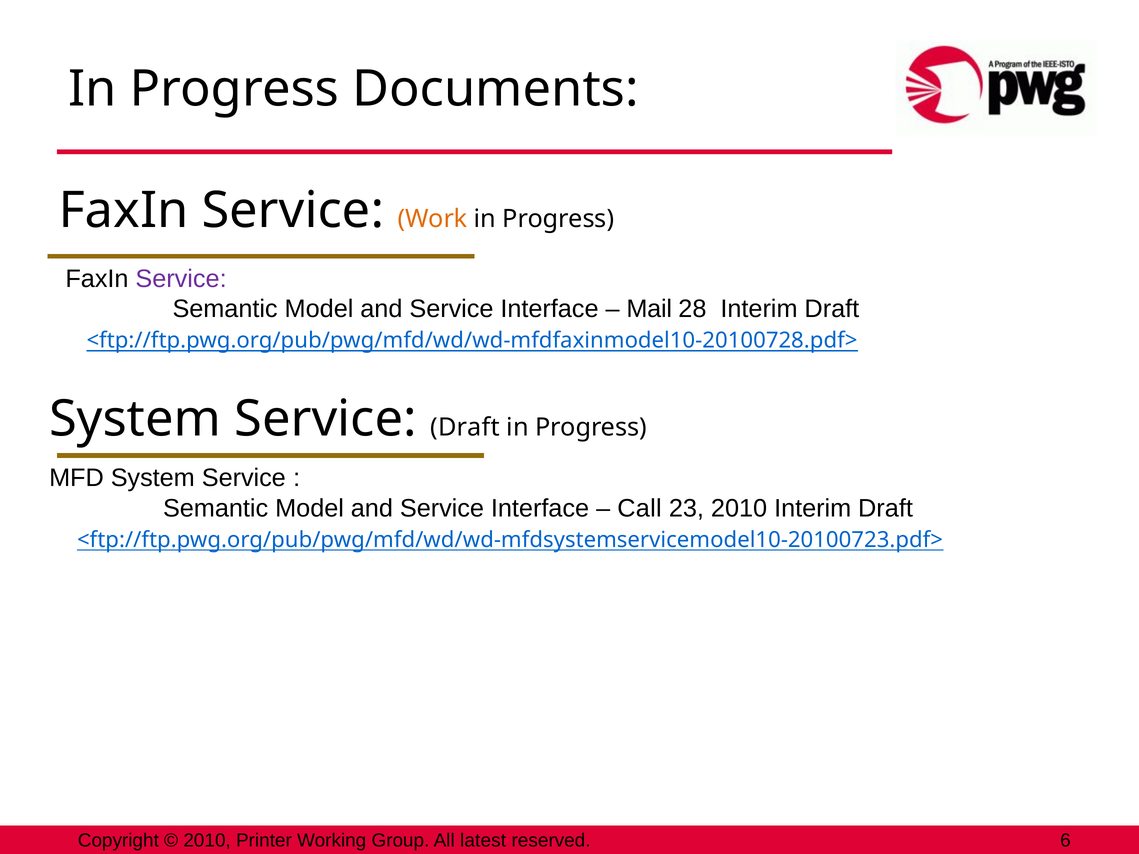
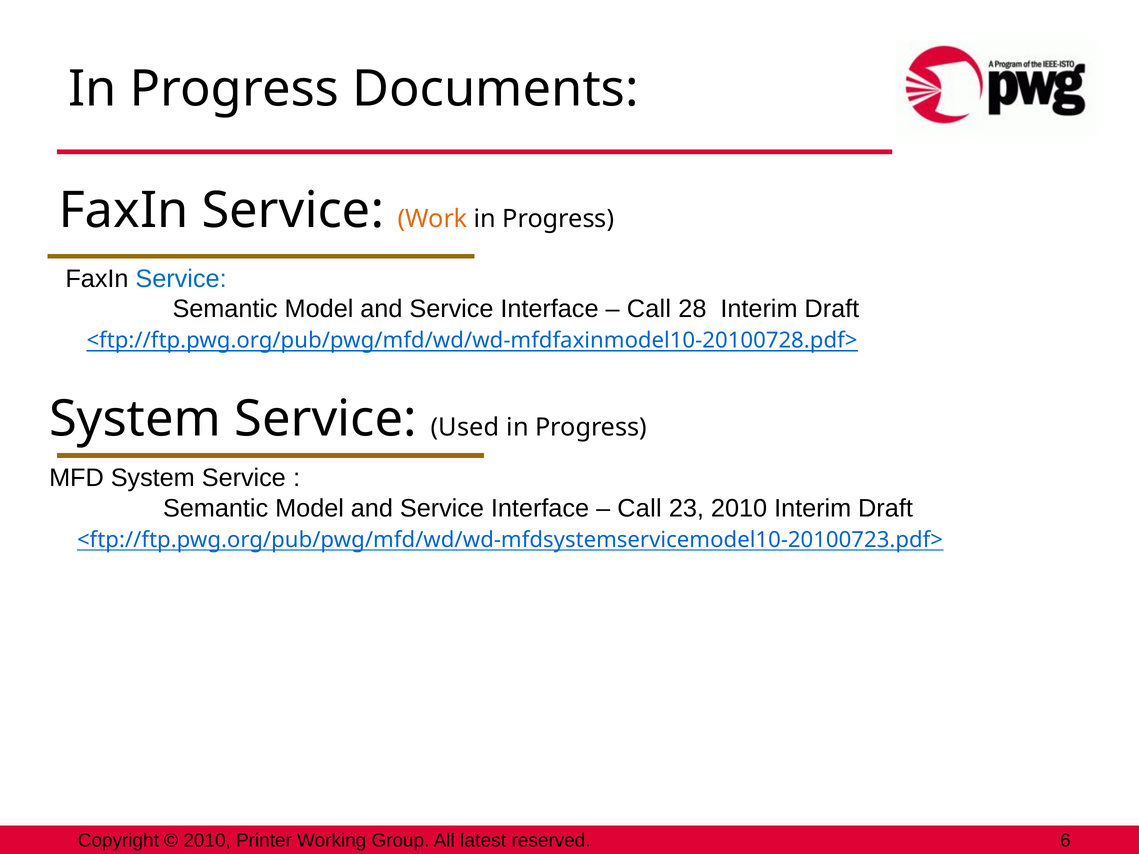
Service colour: purple -> blue (181, 279)
Mail: Mail -> Call (649, 309)
Service Draft: Draft -> Used (465, 428)
